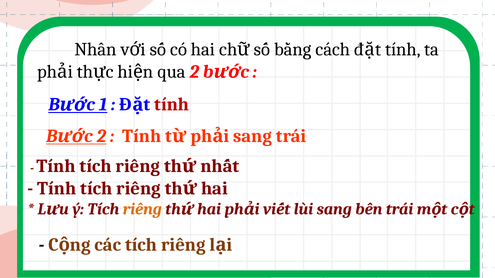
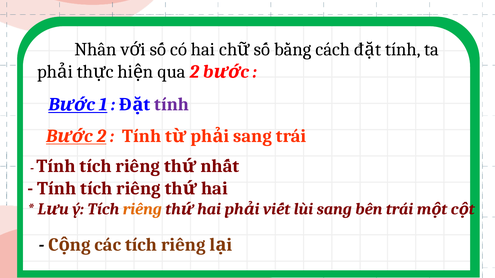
tính colour: red -> purple (172, 105)
